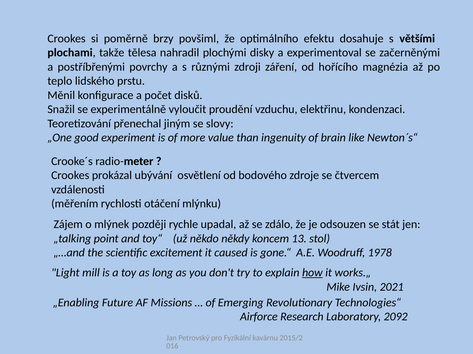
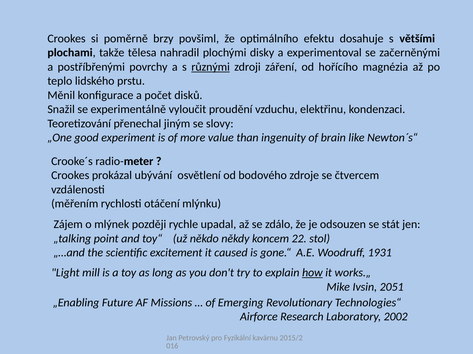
různými underline: none -> present (211, 67)
13: 13 -> 22 (299, 239)
1978: 1978 -> 1931 (380, 253)
2021: 2021 -> 2051 (392, 287)
2092: 2092 -> 2002 (396, 317)
